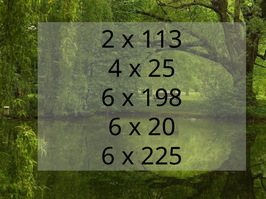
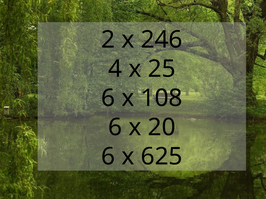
113: 113 -> 246 (162, 40)
198: 198 -> 108 (162, 98)
225: 225 -> 625 (162, 157)
